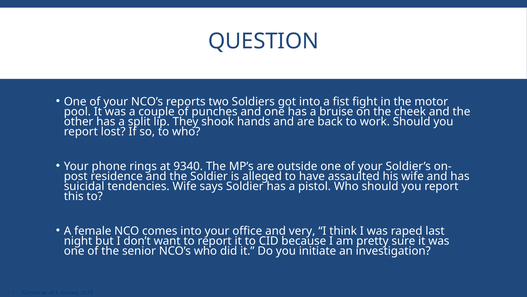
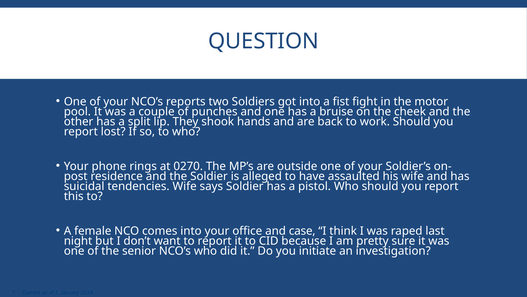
9340: 9340 -> 0270 (188, 166)
very: very -> case (302, 231)
